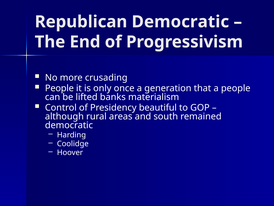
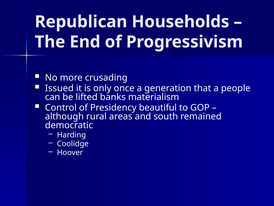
Republican Democratic: Democratic -> Households (180, 22)
People: People -> Issued (59, 88)
